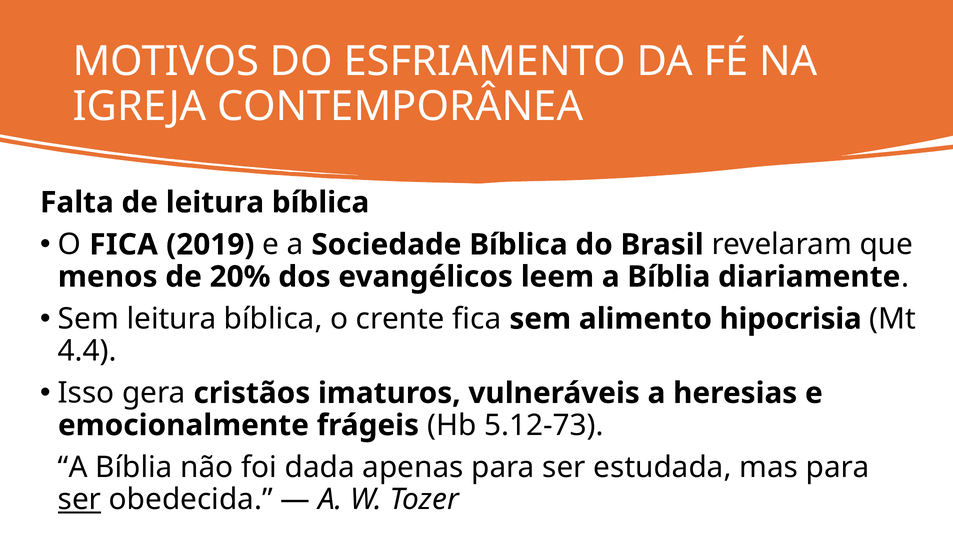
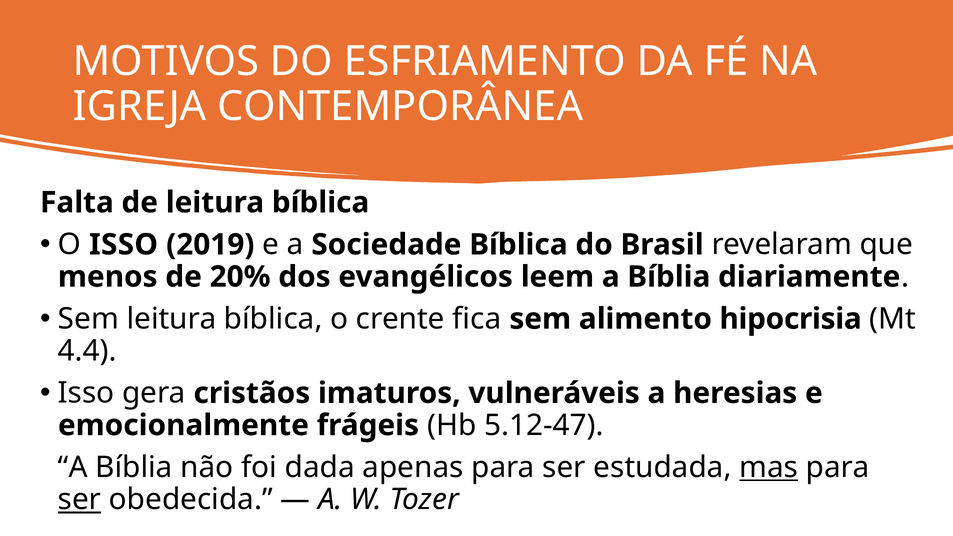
O FICA: FICA -> ISSO (124, 245)
5.12-73: 5.12-73 -> 5.12-47 (544, 425)
mas underline: none -> present (769, 467)
